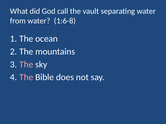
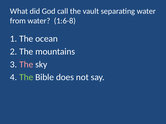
The colour: pink -> light green (26, 78)
